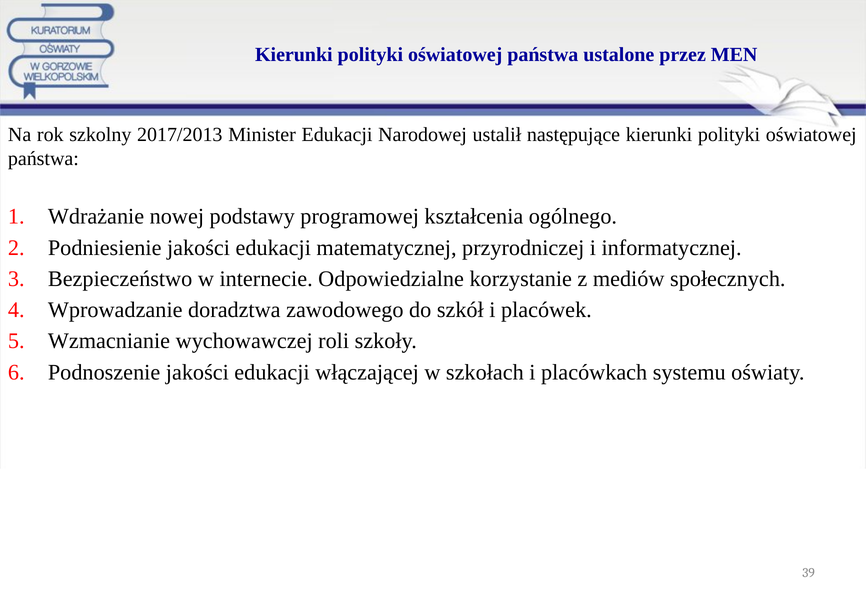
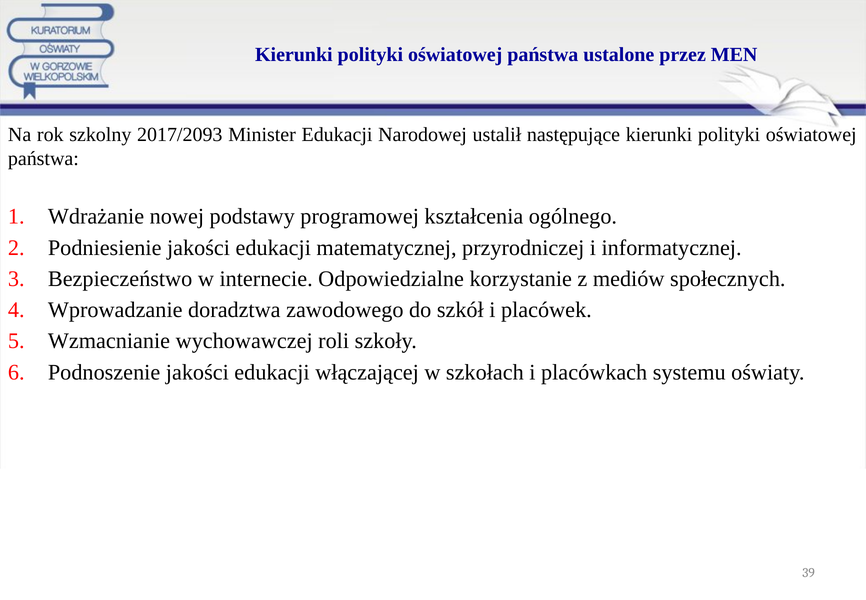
2017/2013: 2017/2013 -> 2017/2093 (180, 135)
